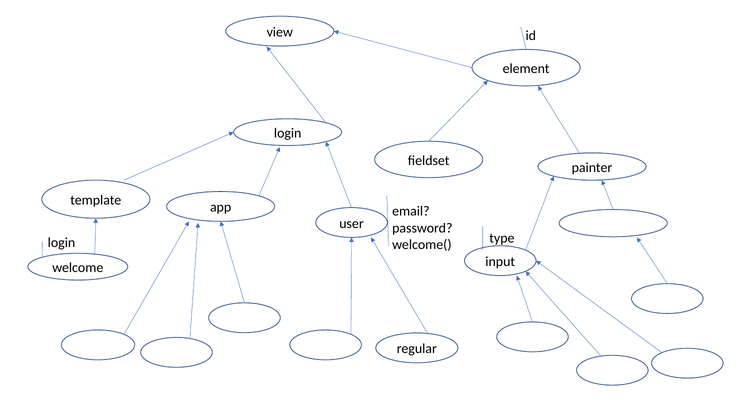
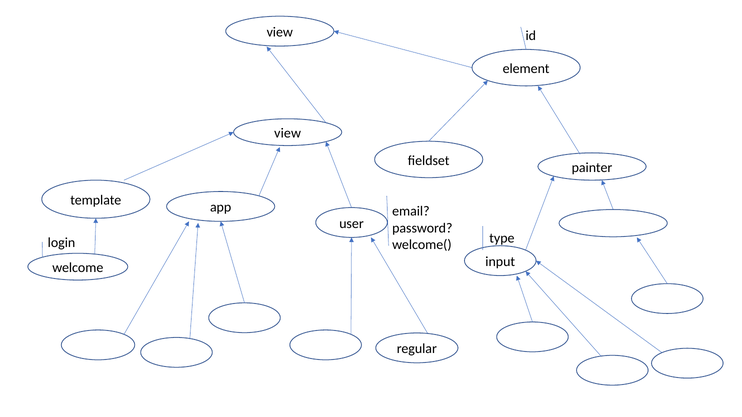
login: login -> view (288, 133)
